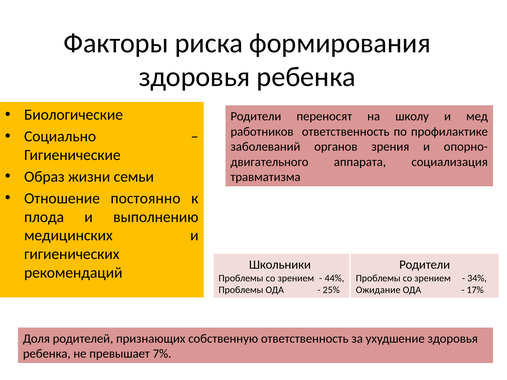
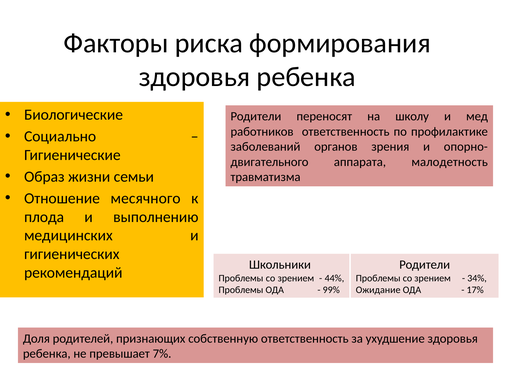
социализация: социализация -> малодетность (450, 162)
постоянно: постоянно -> месячного (146, 198)
25%: 25% -> 99% (331, 290)
